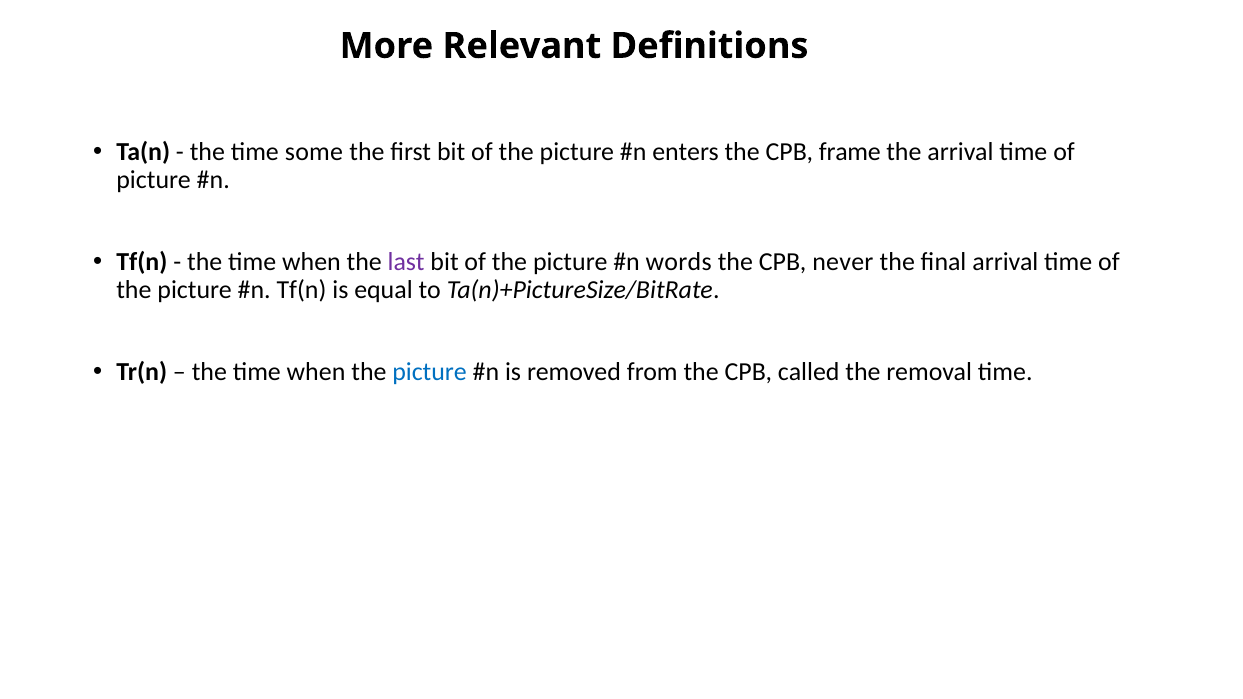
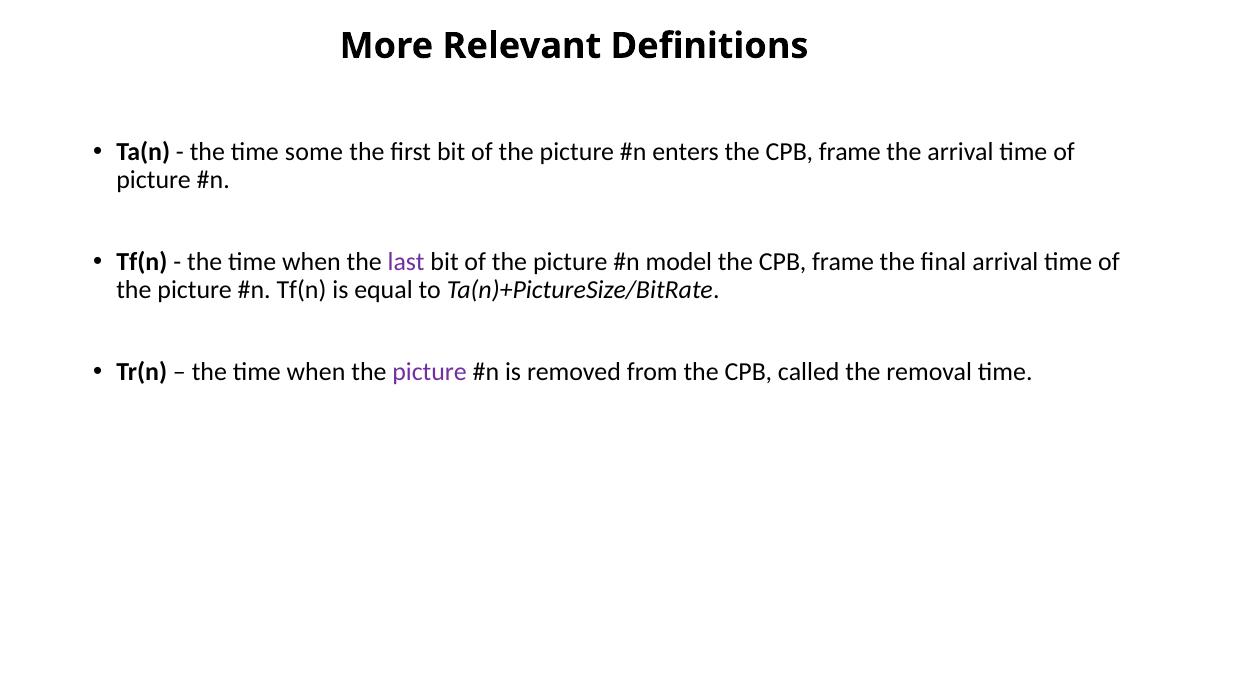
words: words -> model (679, 262)
never: never -> frame (843, 262)
picture colour: blue -> purple (430, 372)
